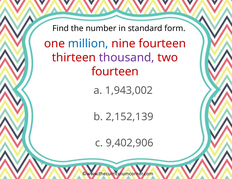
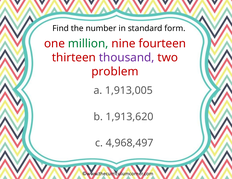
million colour: blue -> green (88, 44)
fourteen: fourteen -> problem (115, 72)
1,943,002: 1,943,002 -> 1,913,005 (129, 91)
2,152,139: 2,152,139 -> 1,913,620 (129, 117)
9,402,906: 9,402,906 -> 4,968,497 (130, 143)
